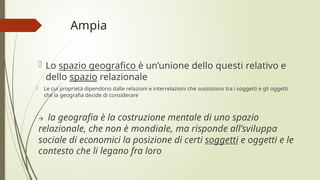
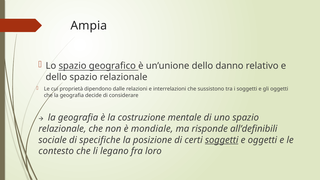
questi: questi -> danno (229, 66)
spazio underline: present -> none (83, 77)
all’sviluppa: all’sviluppa -> all’definibili (254, 129)
economici: economici -> specifiche (100, 140)
